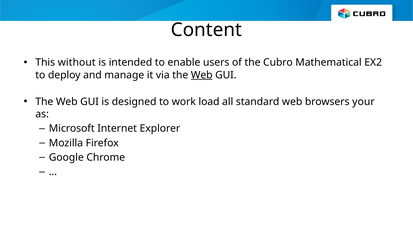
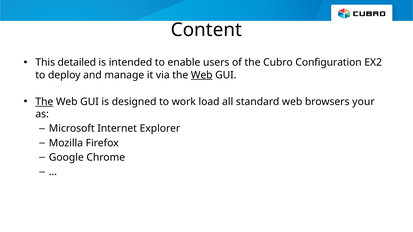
without: without -> detailed (77, 63)
Mathematical: Mathematical -> Configuration (329, 63)
The underline: none -> present (44, 102)
